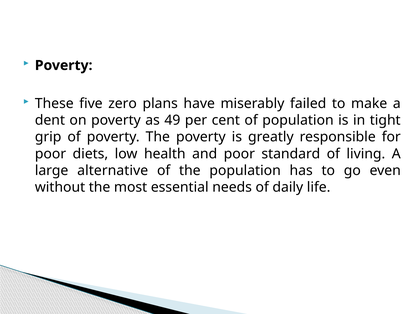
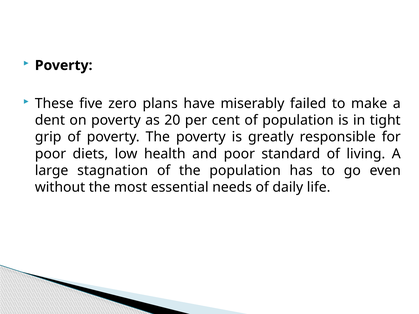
49: 49 -> 20 (172, 120)
alternative: alternative -> stagnation (113, 171)
